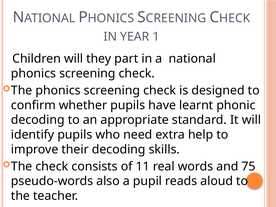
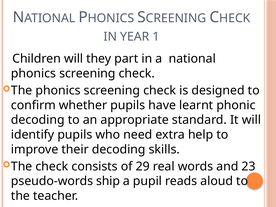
11: 11 -> 29 (143, 166)
75: 75 -> 23 (249, 166)
also: also -> ship (108, 181)
